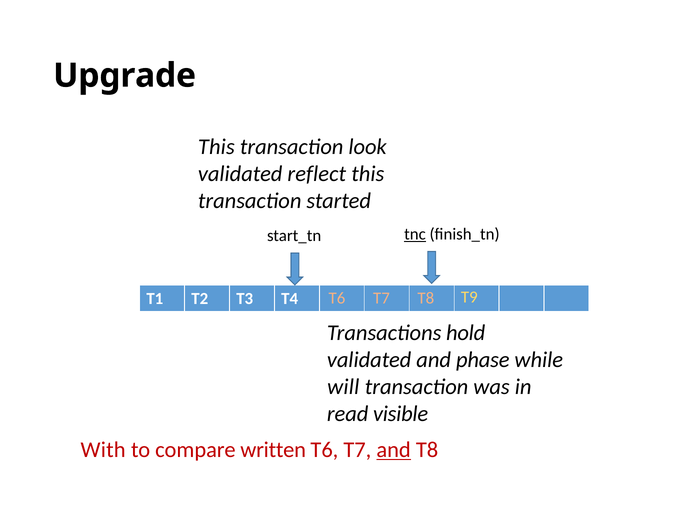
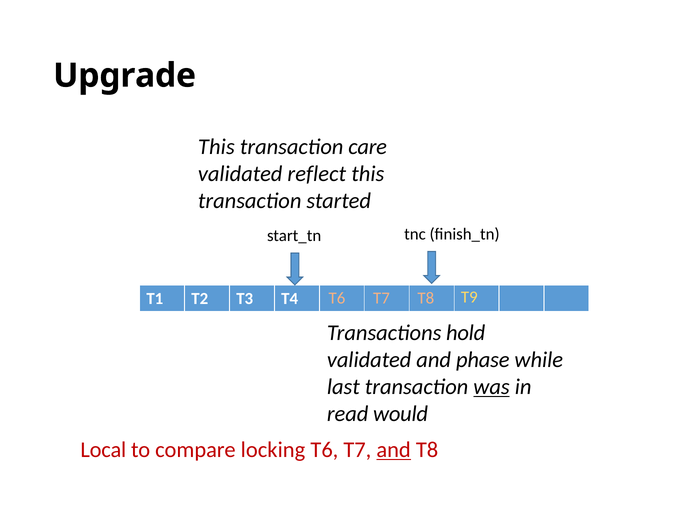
look: look -> care (368, 147)
tnc underline: present -> none (415, 234)
will: will -> last (343, 387)
was underline: none -> present (492, 387)
visible: visible -> would (401, 413)
With: With -> Local (103, 449)
written: written -> locking (273, 449)
